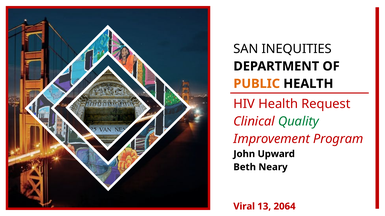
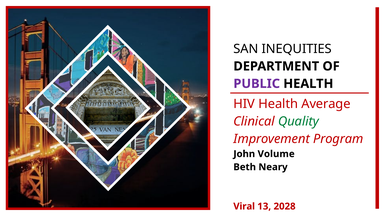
PUBLIC colour: orange -> purple (257, 84)
Request: Request -> Average (326, 104)
Upward: Upward -> Volume (276, 154)
2064: 2064 -> 2028 (285, 207)
